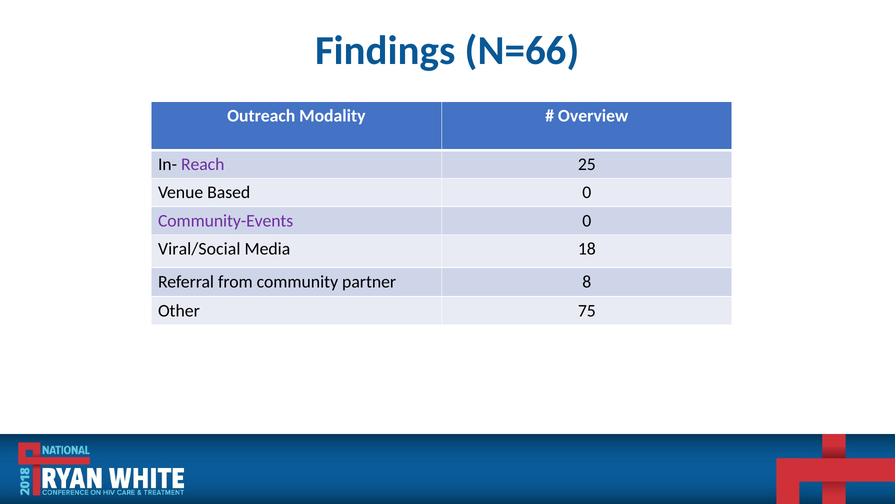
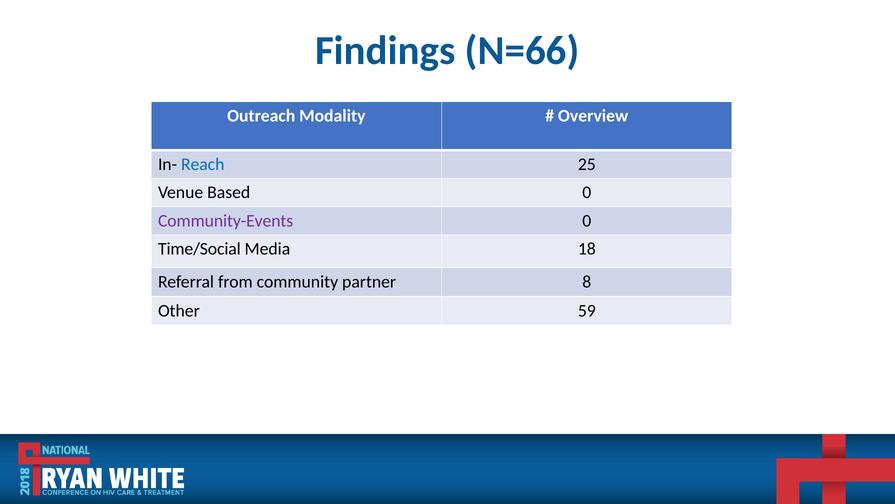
Reach colour: purple -> blue (203, 164)
Viral/Social: Viral/Social -> Time/Social (199, 249)
75: 75 -> 59 (587, 310)
